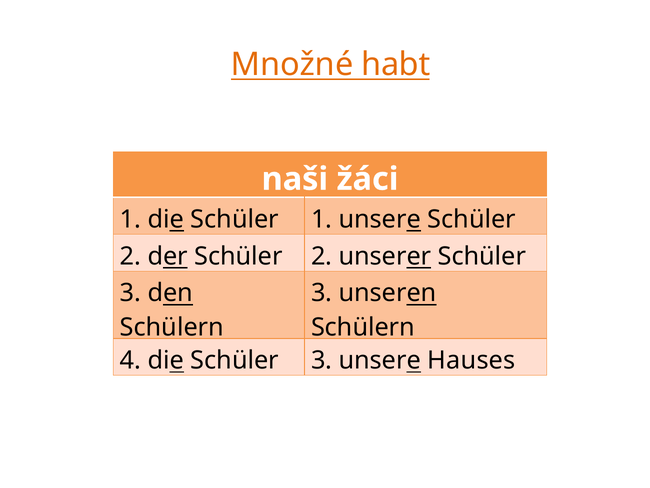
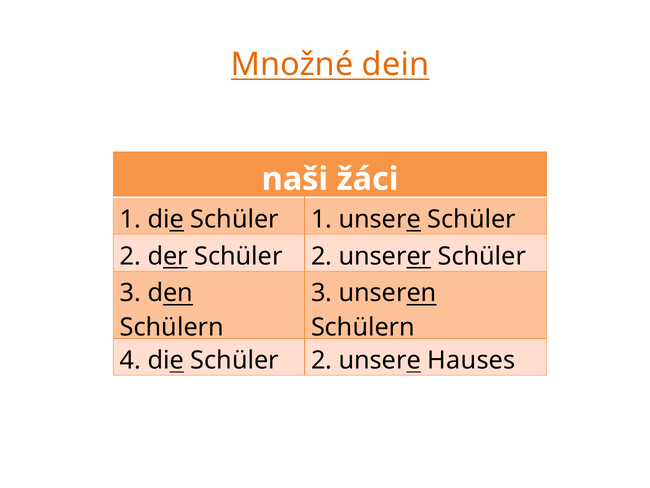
habt: habt -> dein (396, 64)
die Schüler 3: 3 -> 2 (322, 360)
